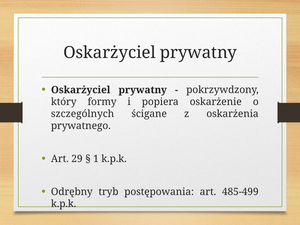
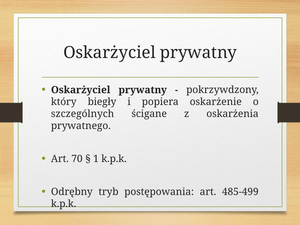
formy: formy -> biegły (102, 102)
29: 29 -> 70 (77, 159)
